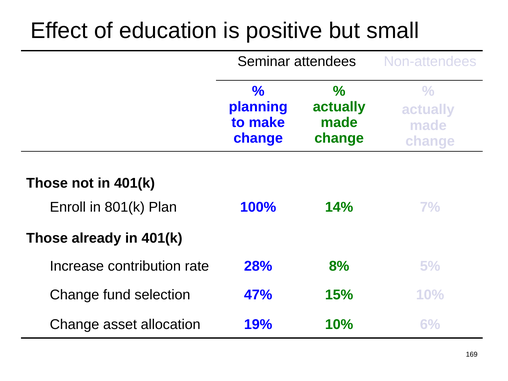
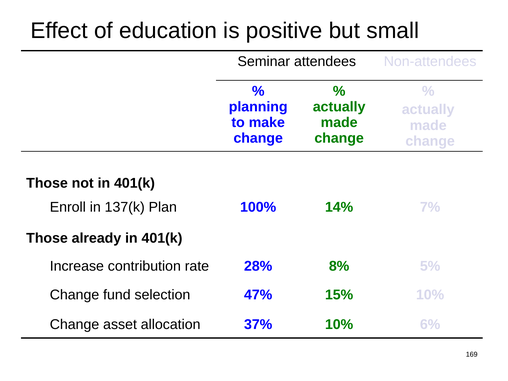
801(k: 801(k -> 137(k (125, 207)
19%: 19% -> 37% (258, 325)
